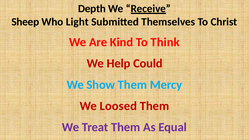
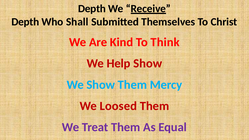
Sheep: Sheep -> Depth (25, 22)
Light: Light -> Shall (77, 22)
Help Could: Could -> Show (148, 64)
